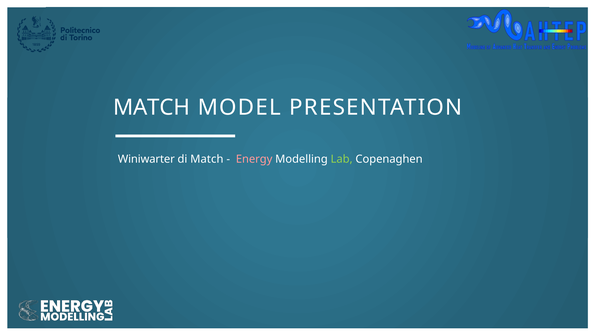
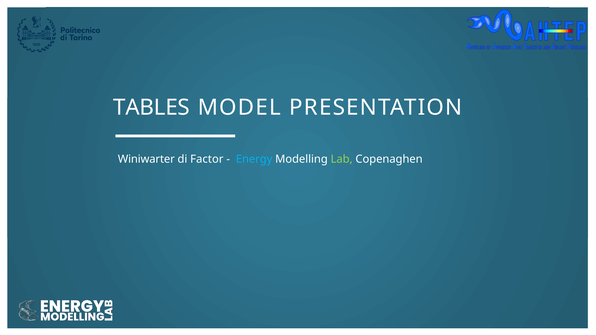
MATCH: MATCH -> TABLES (152, 108)
di Match: Match -> Factor (207, 159)
Energy colour: pink -> light blue (254, 159)
